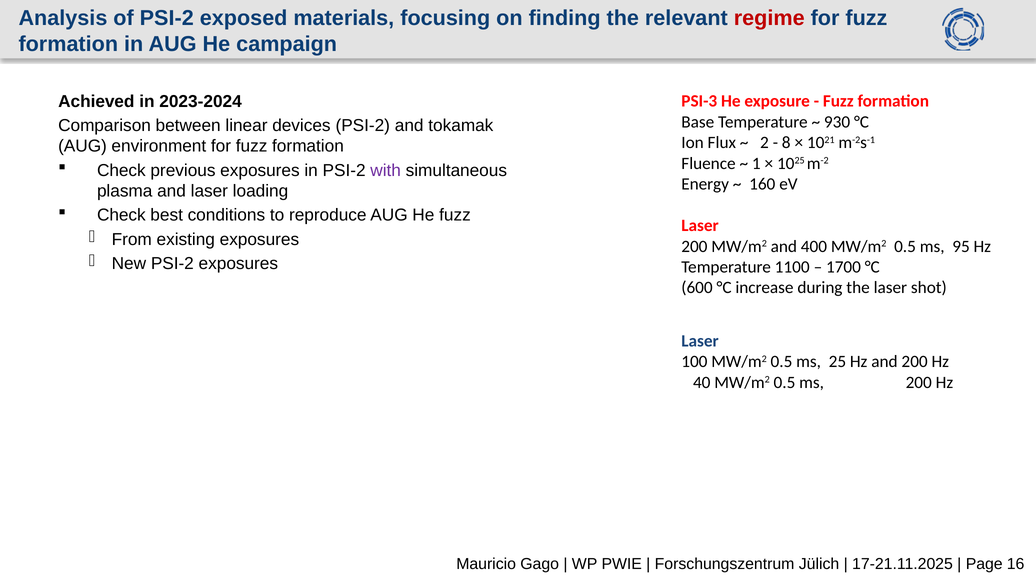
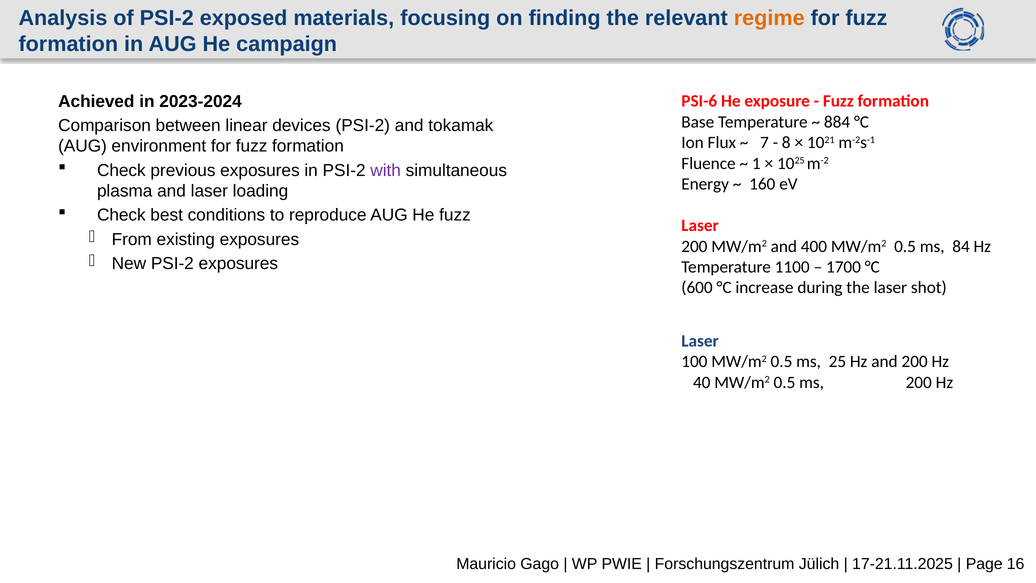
regime colour: red -> orange (769, 18)
PSI-3: PSI-3 -> PSI-6 (699, 101)
930: 930 -> 884 (837, 122)
2: 2 -> 7 (764, 143)
95: 95 -> 84 (961, 246)
